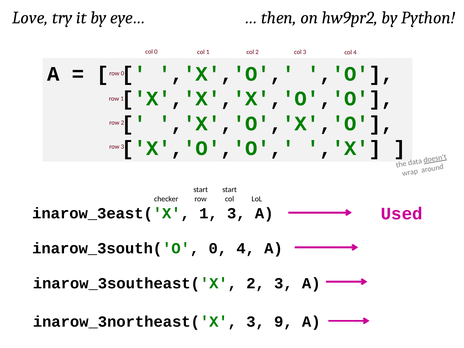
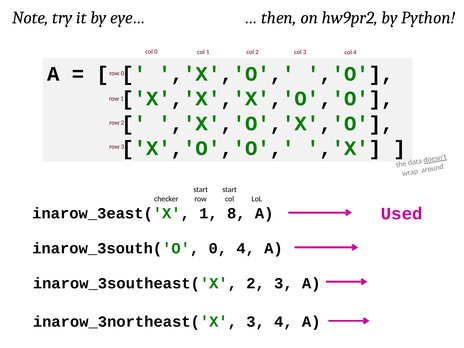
Love: Love -> Note (30, 18)
1 3: 3 -> 8 (236, 213)
3 9: 9 -> 4 (283, 322)
